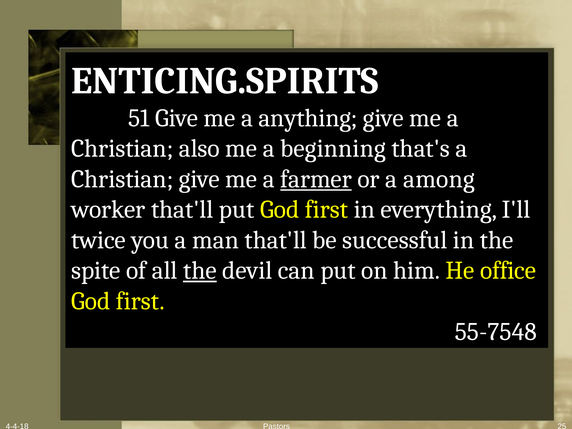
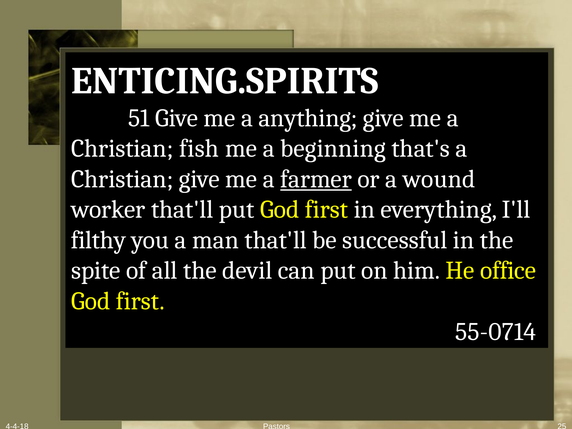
also: also -> fish (199, 149)
among: among -> wound (439, 179)
twice: twice -> filthy (98, 240)
the underline: present -> none (200, 271)
55-7548: 55-7548 -> 55-0714 (496, 332)
